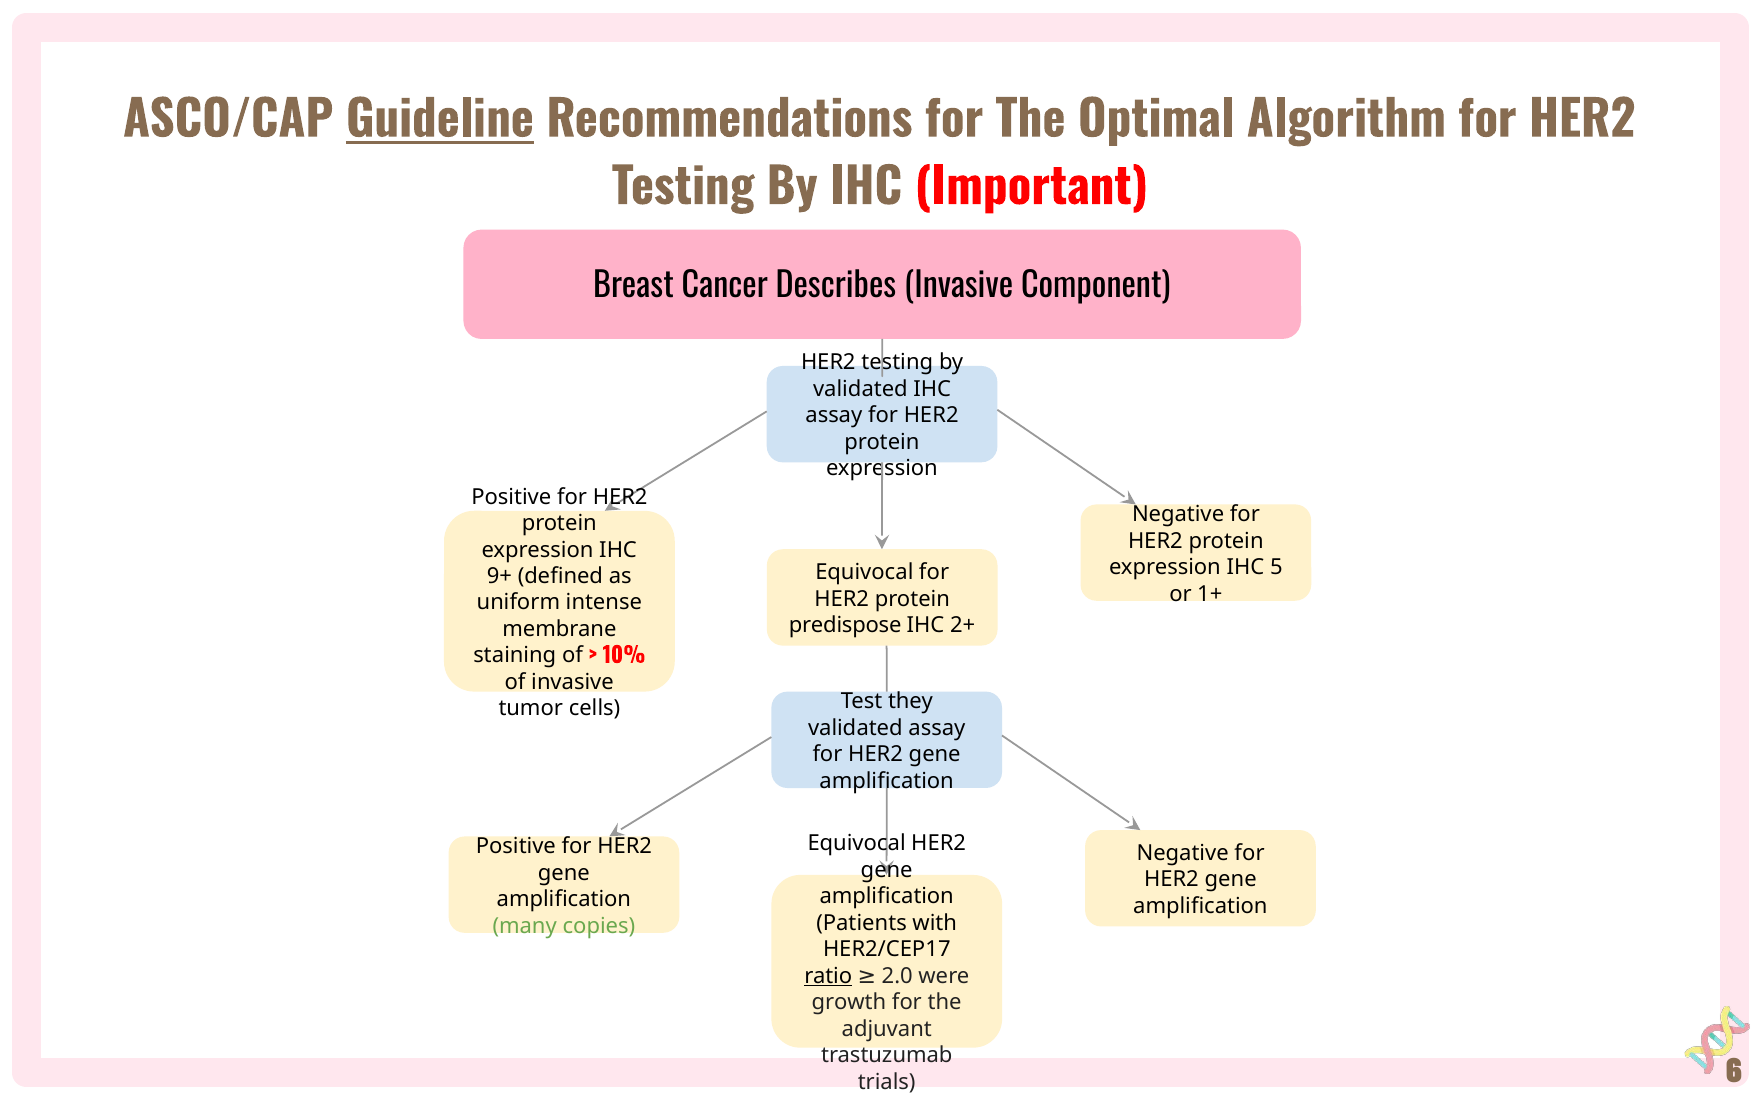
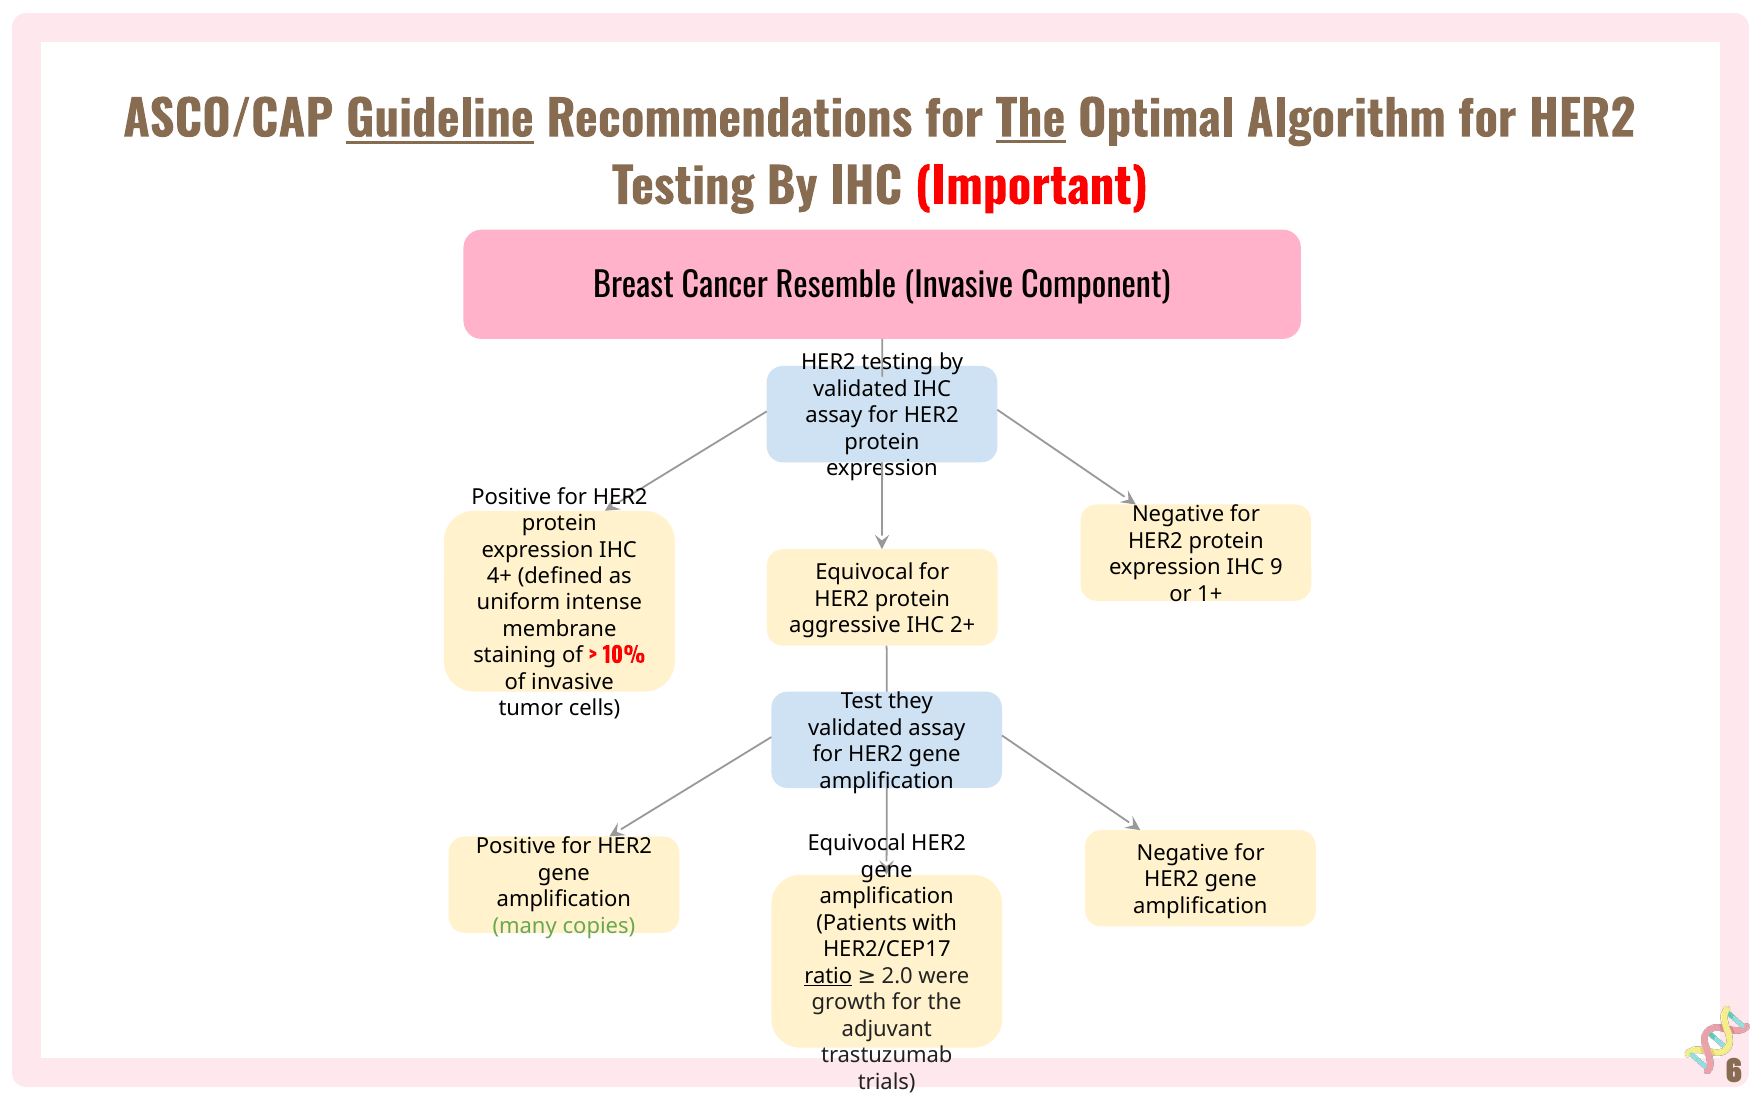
The underline: none -> present (1031, 120)
Describes: Describes -> Resemble (836, 287)
5: 5 -> 9 (1276, 567)
9+: 9+ -> 4+ (500, 576)
predispose: predispose -> aggressive (845, 625)
